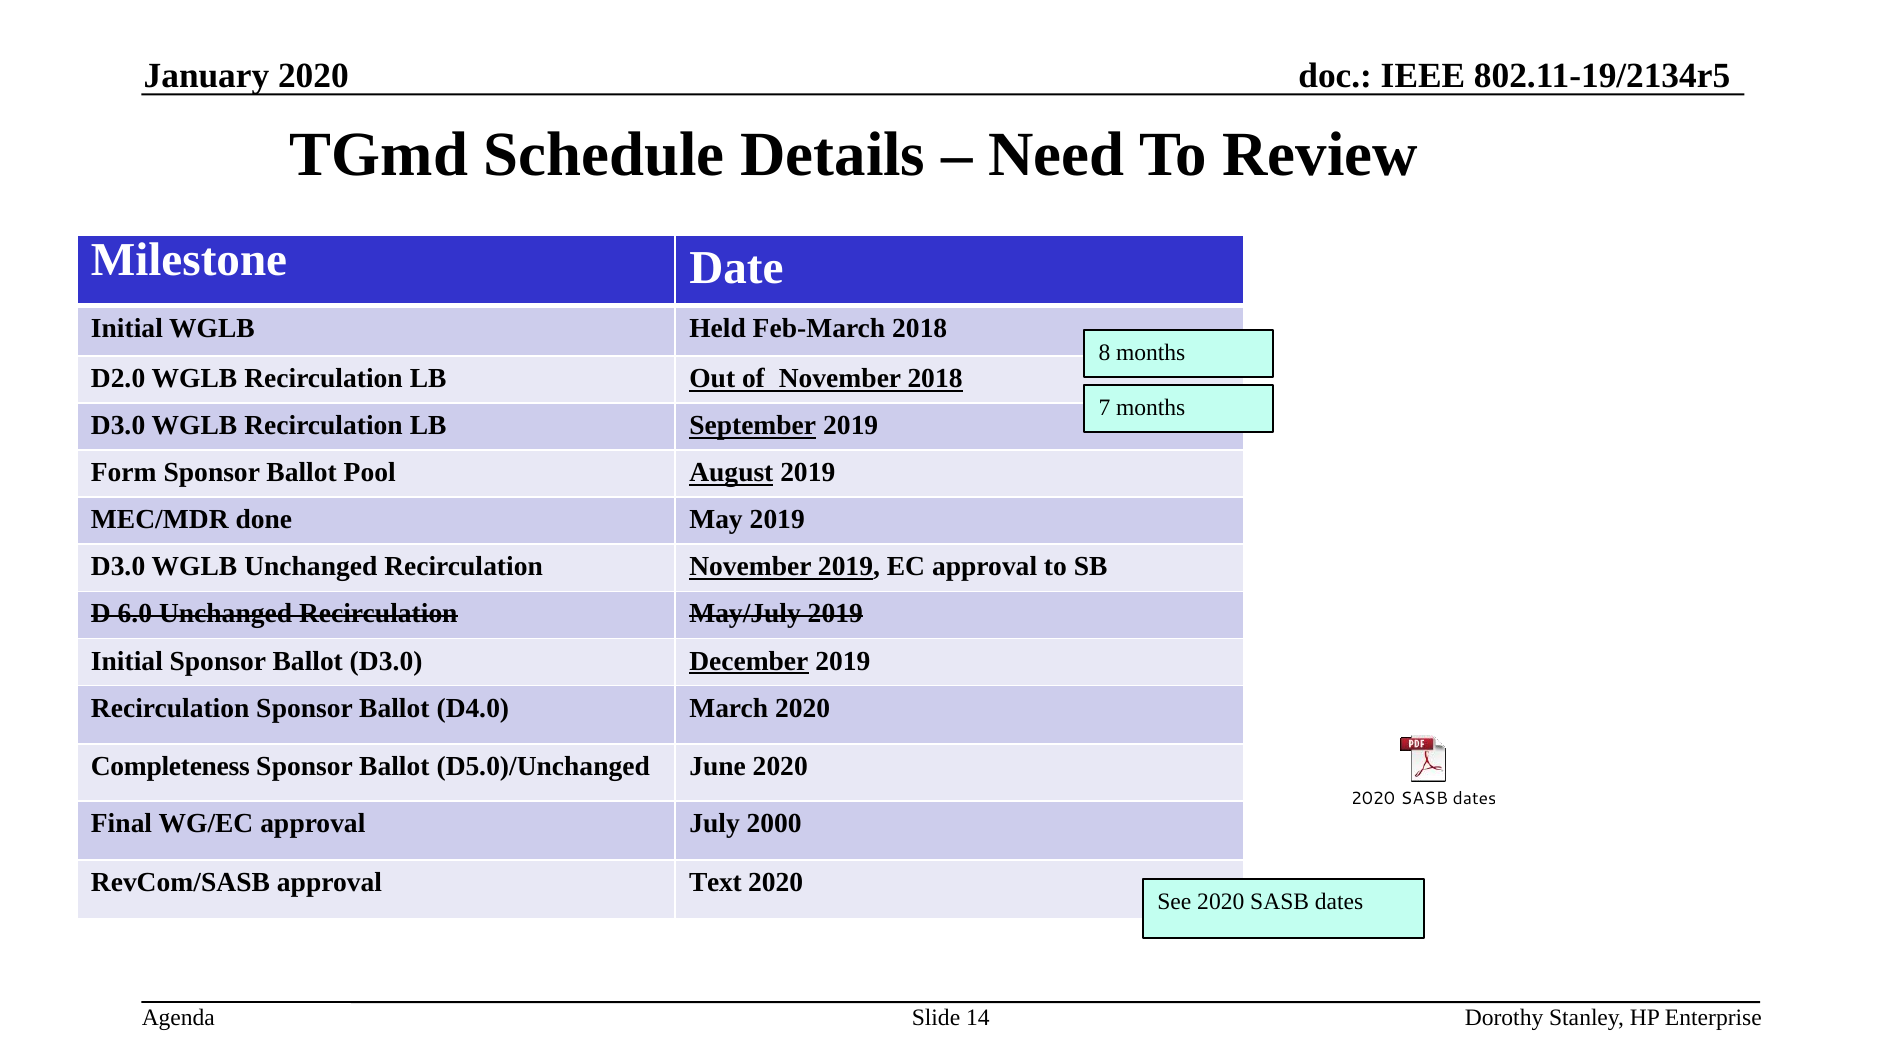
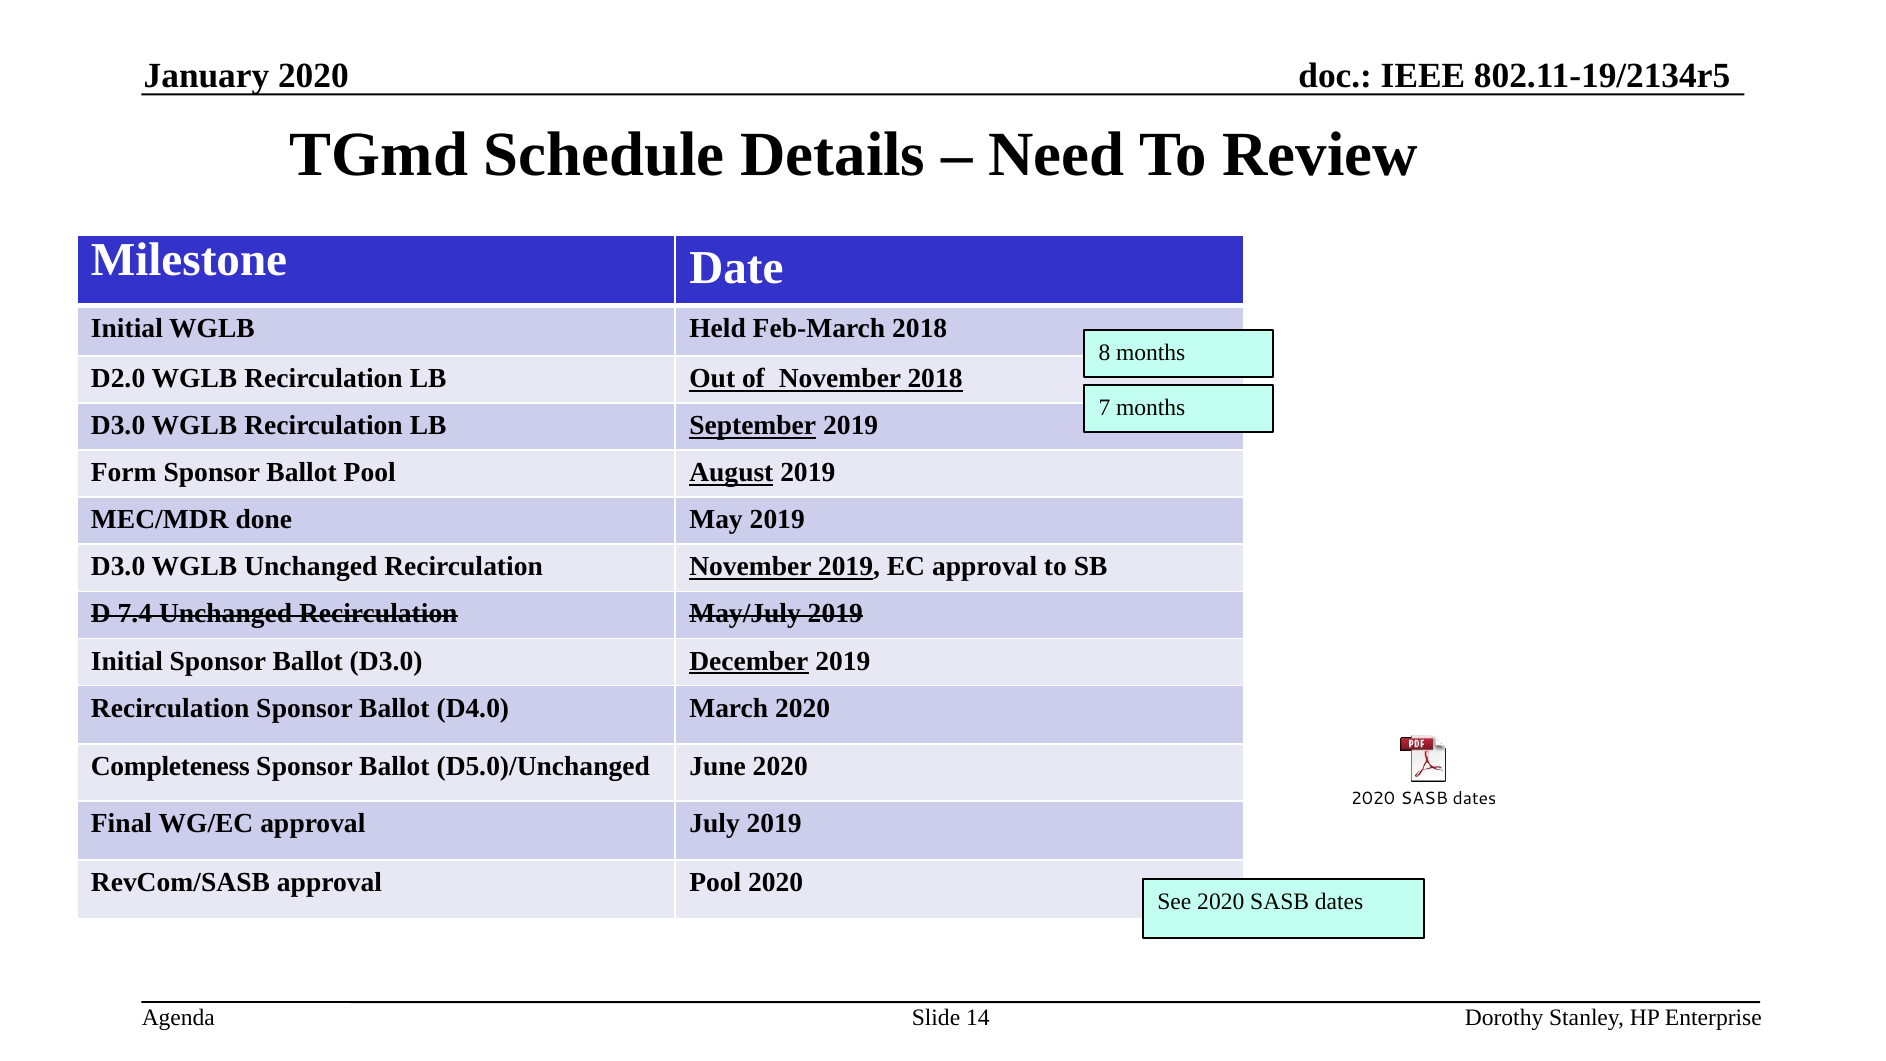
6.0: 6.0 -> 7.4 (135, 614)
July 2000: 2000 -> 2019 (774, 823)
approval Text: Text -> Pool (715, 882)
